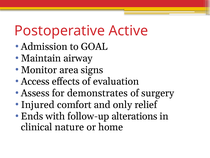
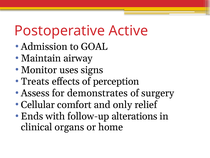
area: area -> uses (69, 70)
Access: Access -> Treats (35, 81)
evaluation: evaluation -> perception (116, 81)
Injured: Injured -> Cellular (38, 104)
nature: nature -> organs (69, 127)
